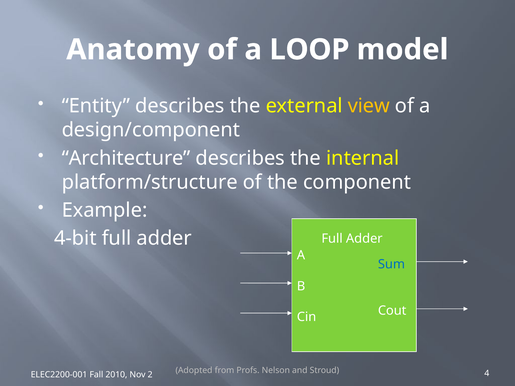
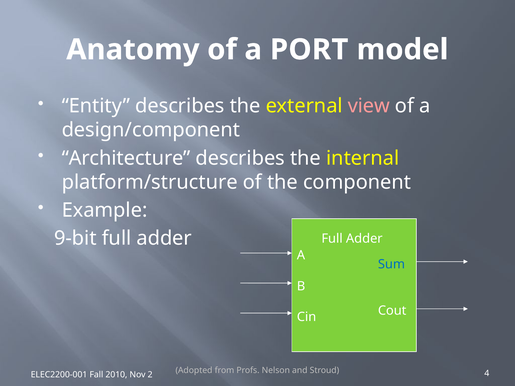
LOOP: LOOP -> PORT (309, 50)
view colour: yellow -> pink (369, 106)
4-bit: 4-bit -> 9-bit (75, 238)
